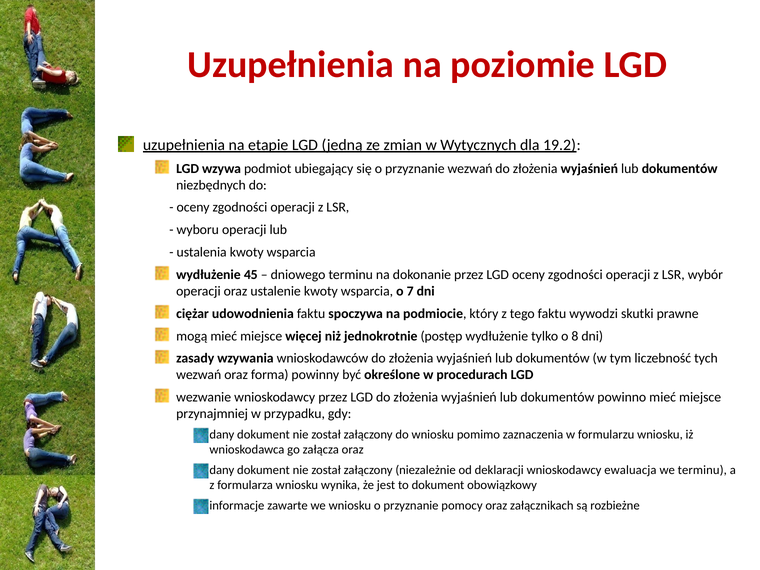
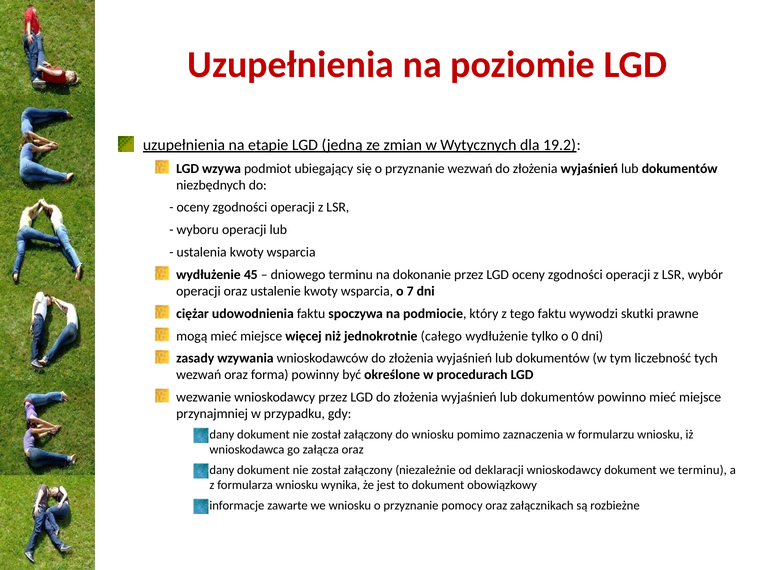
postęp: postęp -> całego (441, 336)
8: 8 -> 0 (575, 336)
wnioskodawcy ewaluacja: ewaluacja -> dokument (631, 470)
